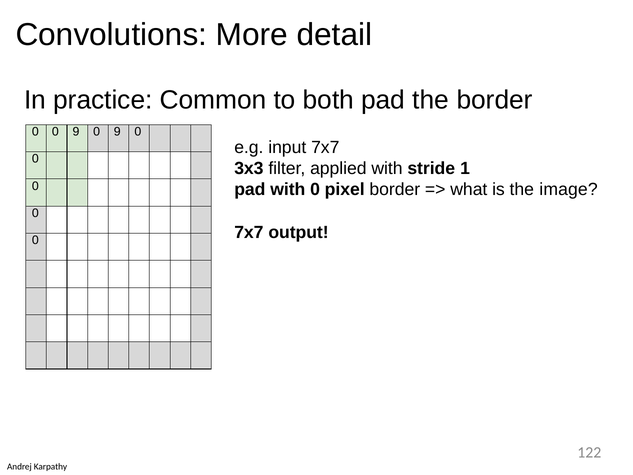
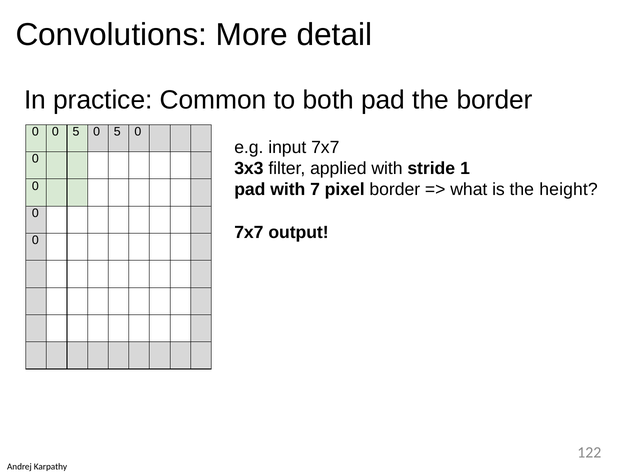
0 0 9: 9 -> 5 (76, 132)
9: 9 -> 5 (117, 132)
with 0: 0 -> 7 (315, 189)
image: image -> height (569, 189)
